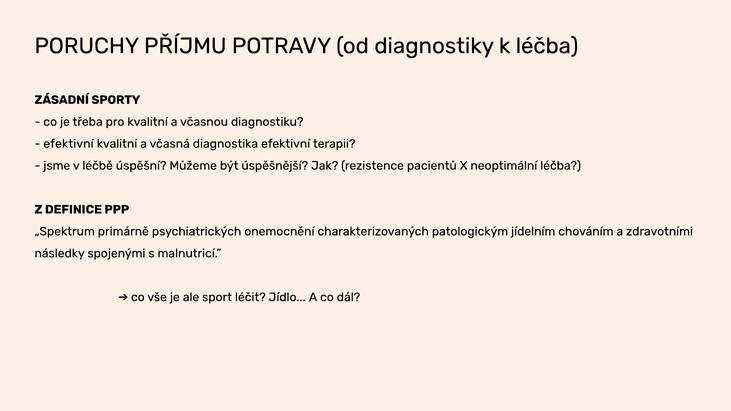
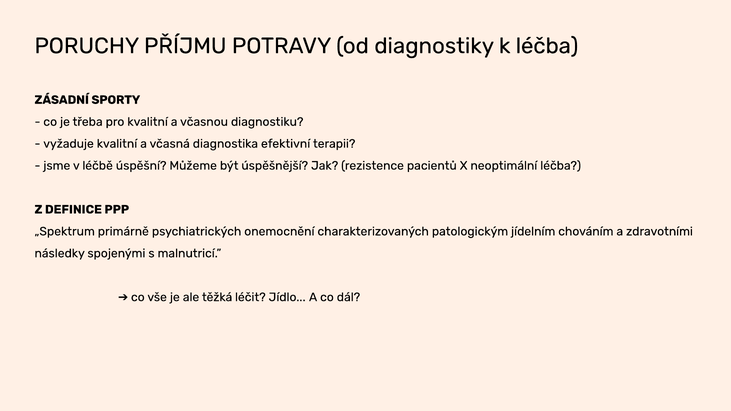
efektivní: efektivní -> vyžaduje (69, 144)
sport: sport -> těžká (217, 297)
